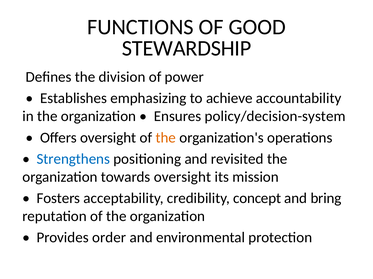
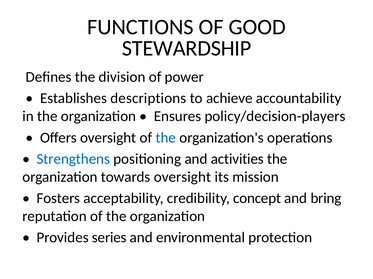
emphasizing: emphasizing -> descriptions (148, 99)
policy/decision-system: policy/decision-system -> policy/decision-players (275, 117)
the colour: orange -> blue (166, 138)
revisited: revisited -> activities (237, 159)
order: order -> series (109, 238)
